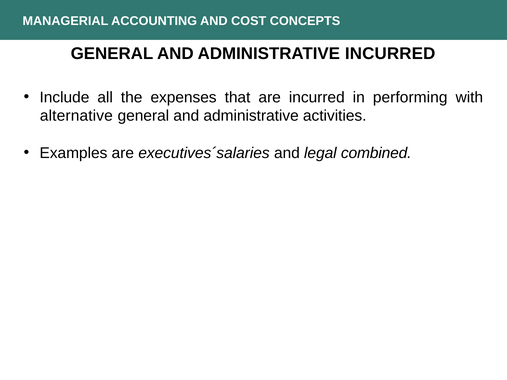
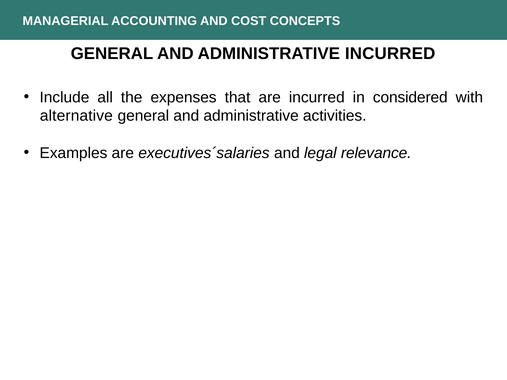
performing: performing -> considered (410, 97)
combined: combined -> relevance (376, 153)
